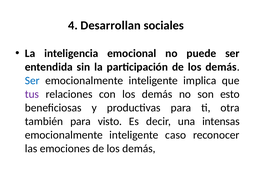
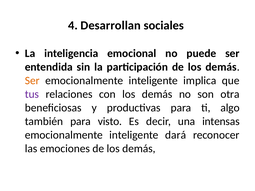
Ser colour: blue -> orange (32, 81)
esto: esto -> otra (230, 94)
otra: otra -> algo (230, 108)
caso: caso -> dará (176, 135)
